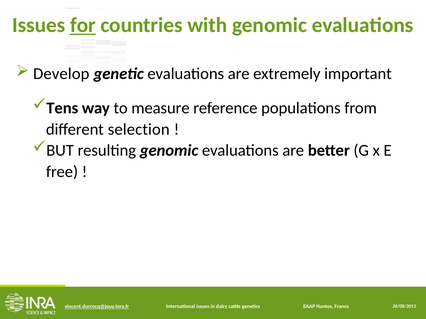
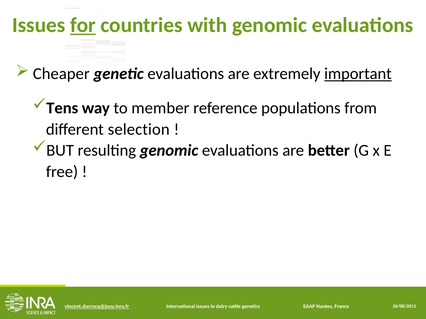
Develop: Develop -> Cheaper (61, 74)
important underline: none -> present (358, 74)
measure: measure -> member (160, 108)
